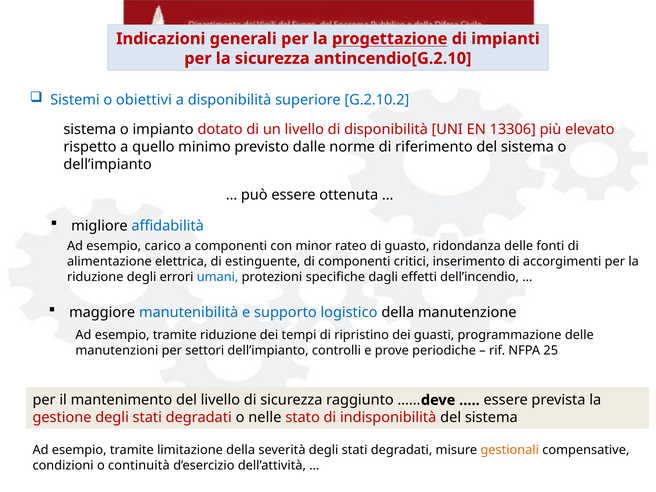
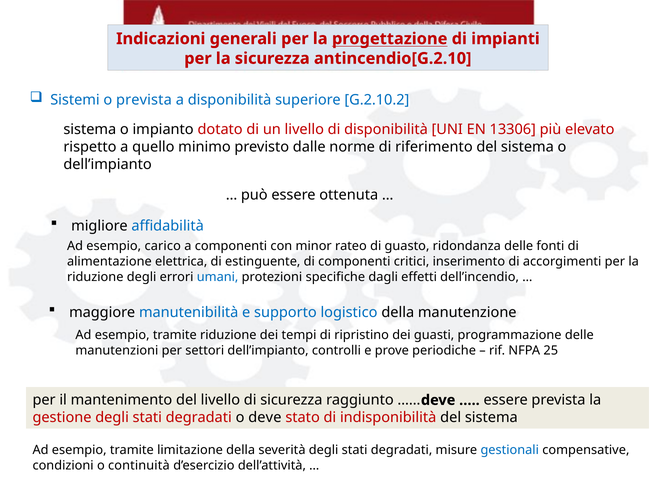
o obiettivi: obiettivi -> prevista (144, 100)
nelle: nelle -> deve (265, 418)
gestionali colour: orange -> blue (510, 450)
